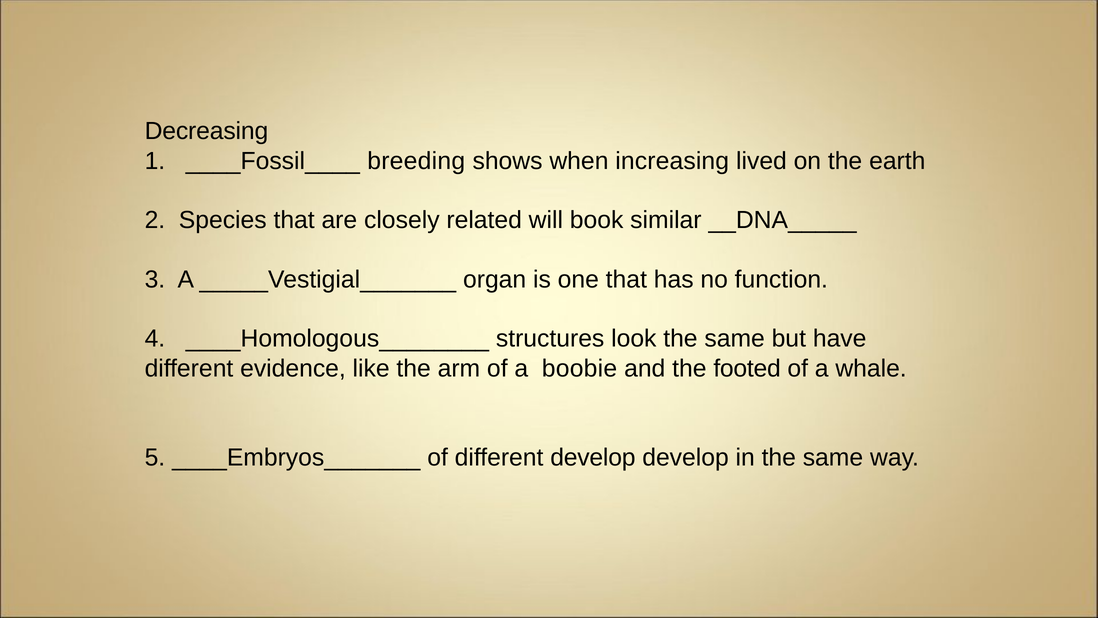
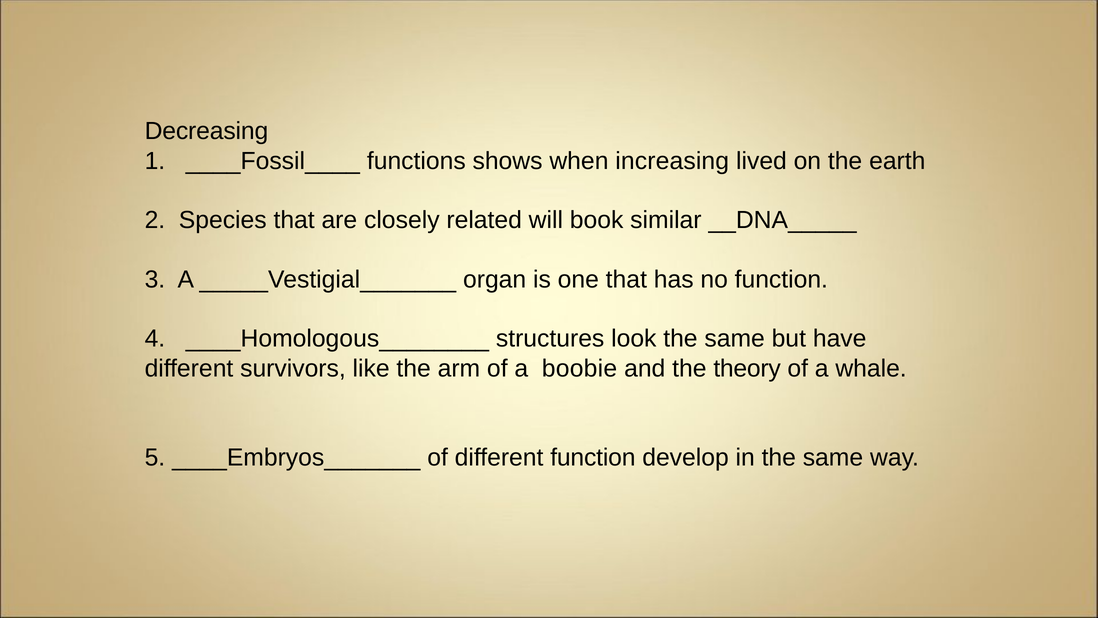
breeding: breeding -> functions (416, 161)
evidence: evidence -> survivors (293, 368)
footed: footed -> theory (747, 368)
different develop: develop -> function (593, 457)
